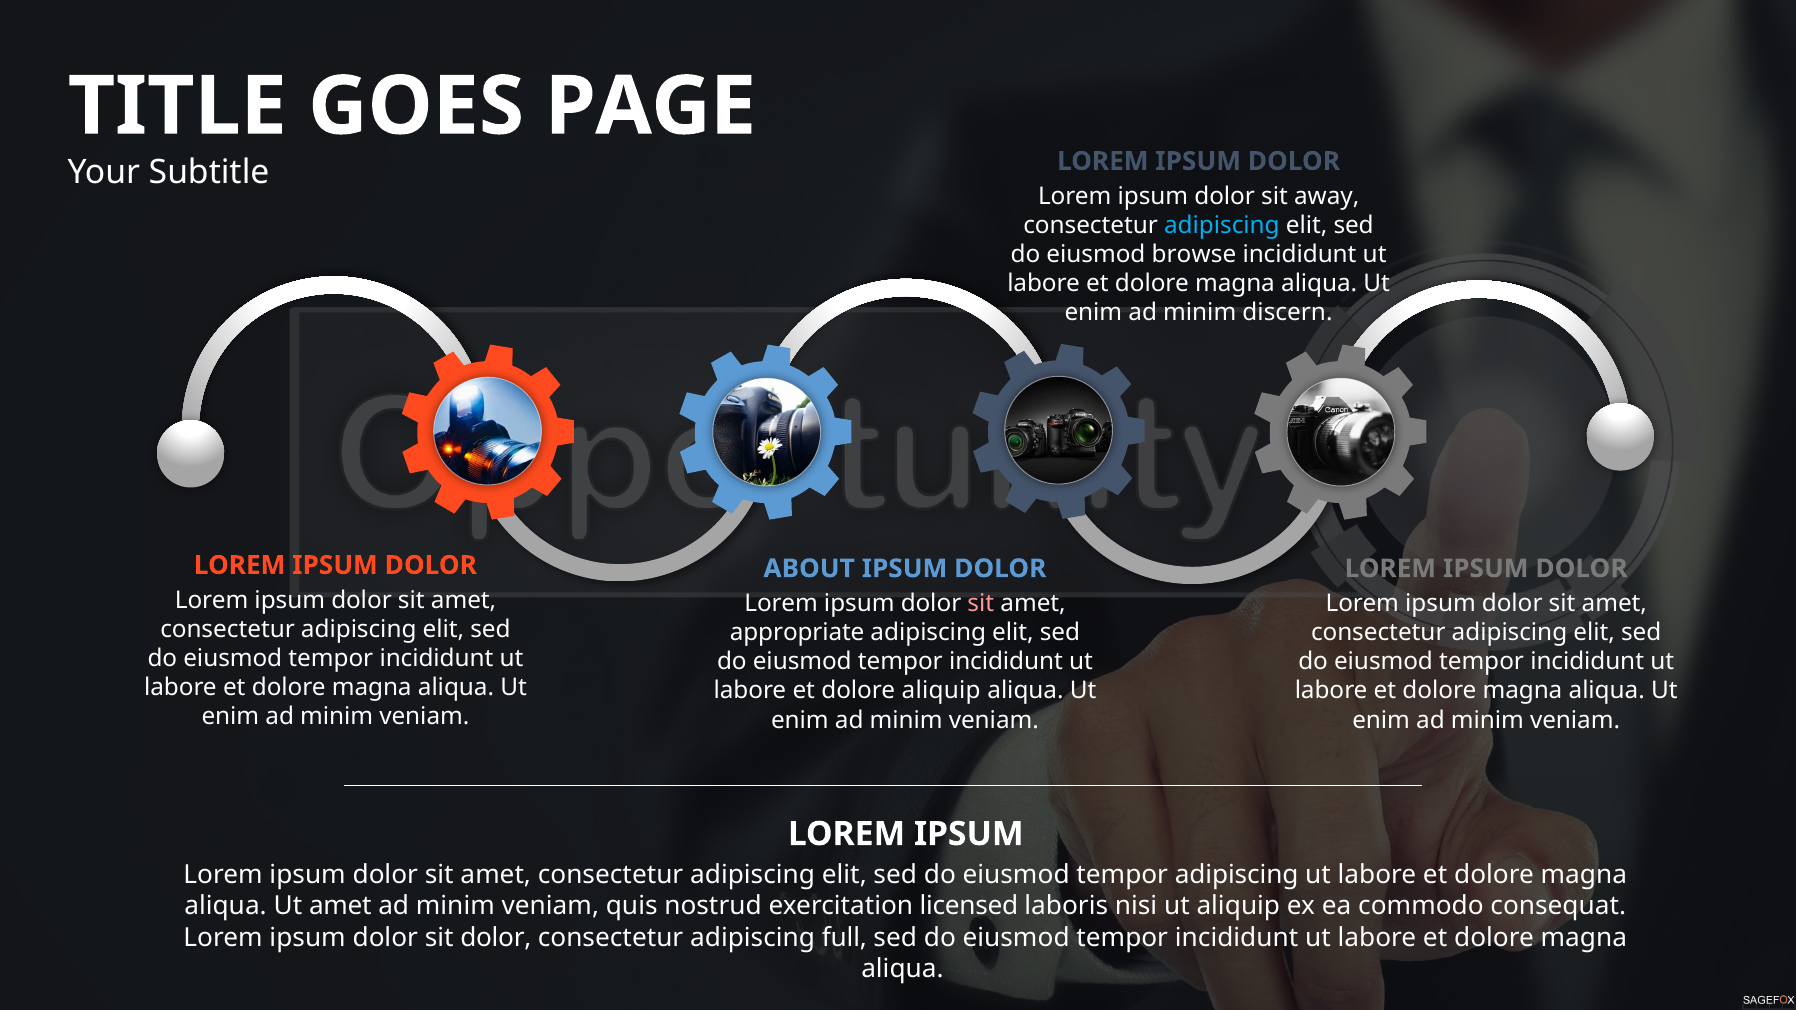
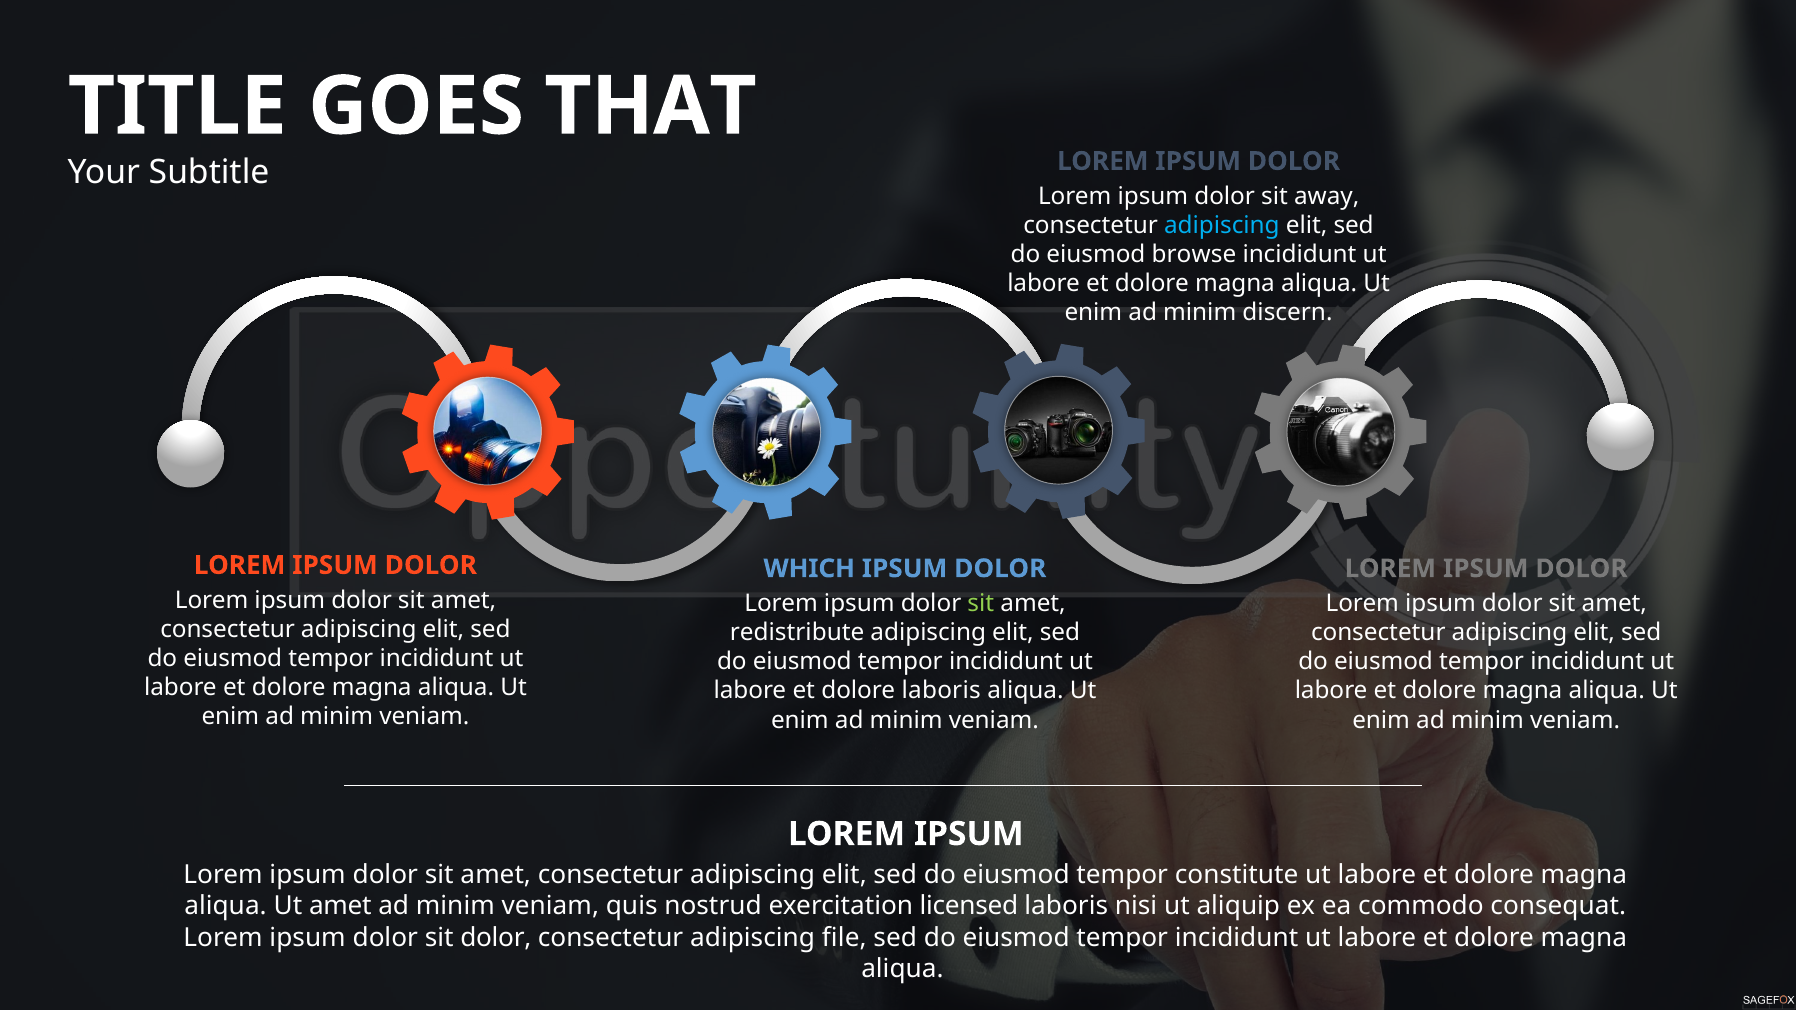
PAGE: PAGE -> THAT (650, 107)
ABOUT: ABOUT -> WHICH (809, 569)
sit colour: pink -> light green (981, 603)
appropriate: appropriate -> redistribute (797, 633)
dolore aliquip: aliquip -> laboris (941, 691)
tempor adipiscing: adipiscing -> constitute (1237, 875)
full: full -> file (844, 938)
